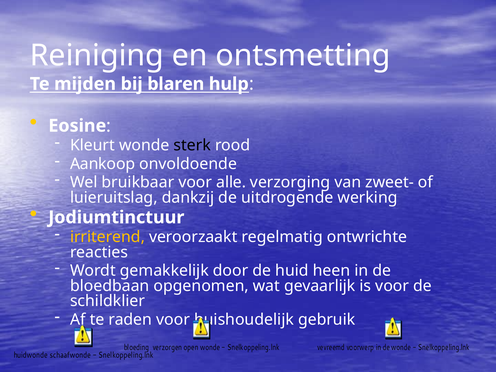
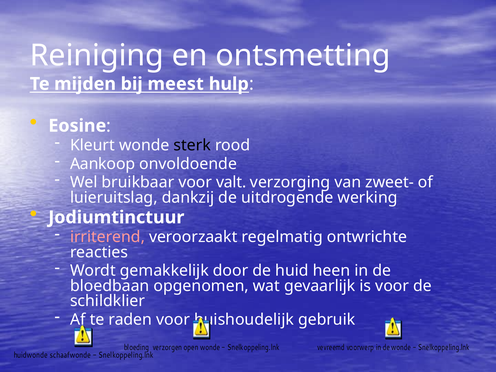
blaren: blaren -> meest (176, 84)
alle: alle -> valt (231, 182)
irriterend colour: yellow -> pink (107, 237)
